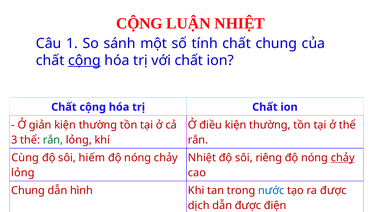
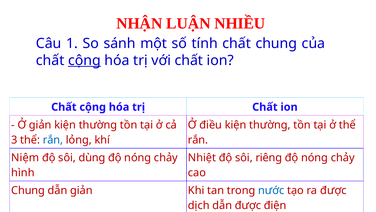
CỘNG: CỘNG -> NHẬN (139, 24)
LUẬN NHIỆT: NHIỆT -> NHIỀU (240, 24)
rắn colour: green -> blue (53, 140)
Cùng: Cùng -> Niệm (25, 157)
hiếm: hiếm -> dùng (92, 157)
chảy underline: present -> none (343, 157)
lỏng: lỏng -> hình (23, 172)
dẫn hình: hình -> giản (81, 190)
